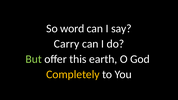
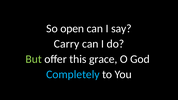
word: word -> open (72, 29)
earth: earth -> grace (103, 59)
Completely colour: yellow -> light blue (73, 75)
